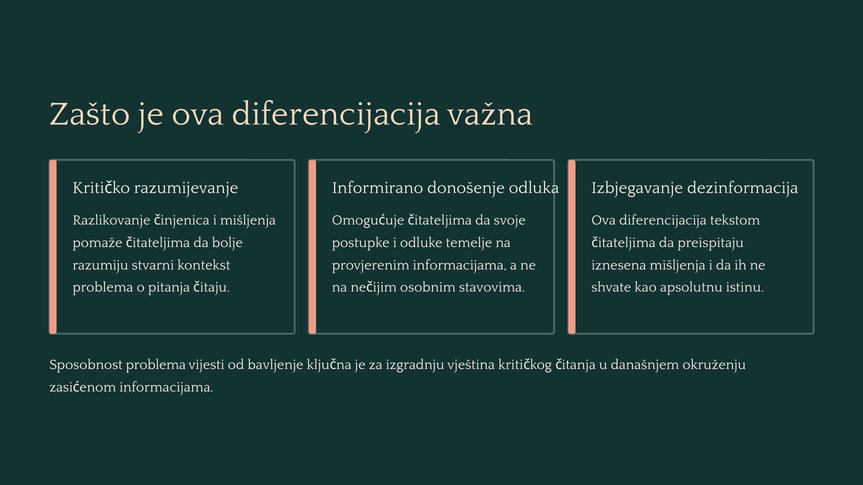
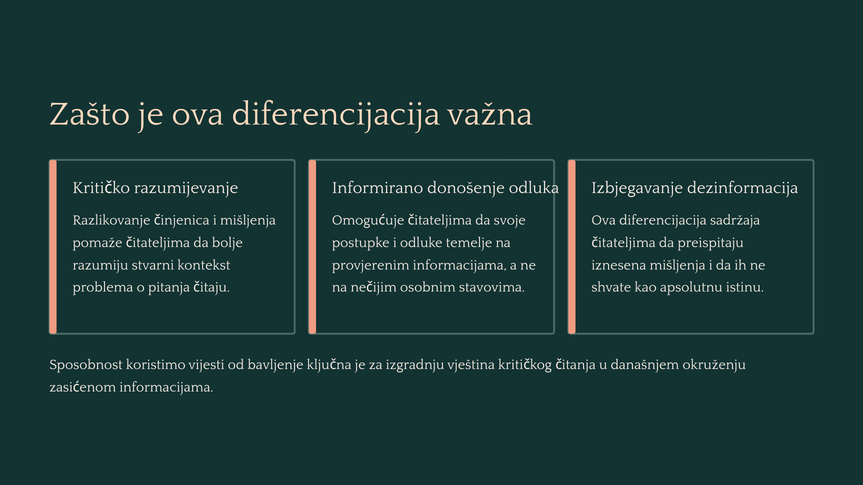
tekstom: tekstom -> sadržaja (735, 220)
Sposobnost problema: problema -> koristimo (156, 365)
